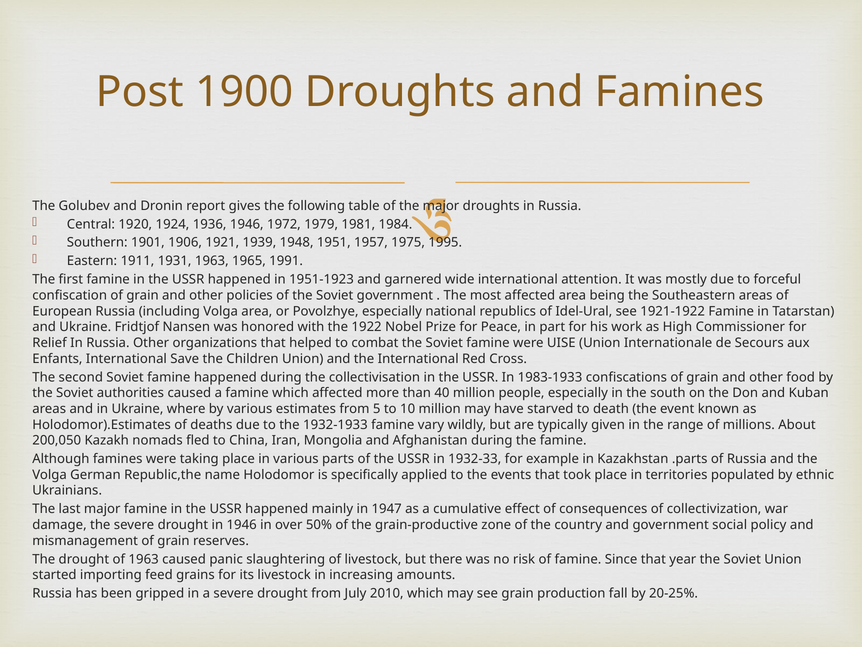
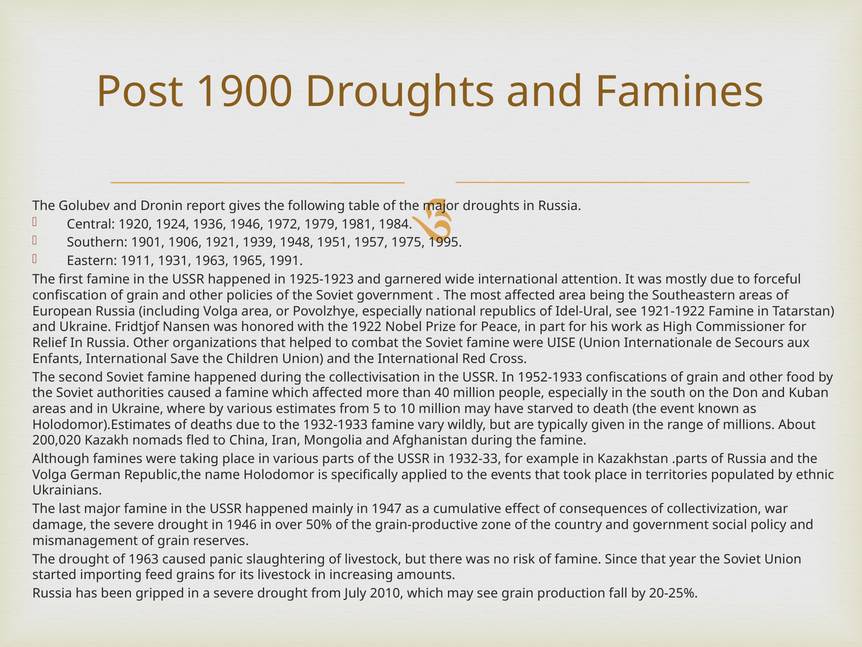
1951-1923: 1951-1923 -> 1925-1923 (321, 279)
1983-1933: 1983-1933 -> 1952-1933 (550, 377)
200,050: 200,050 -> 200,020 (57, 440)
